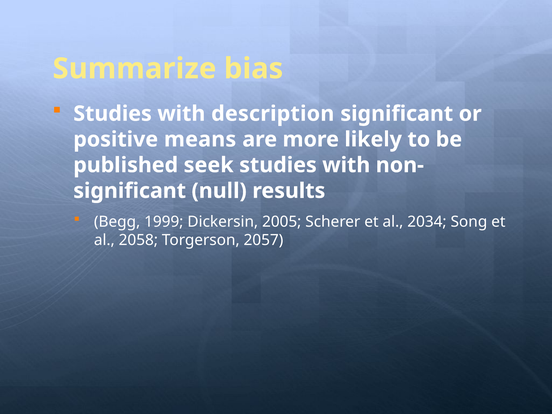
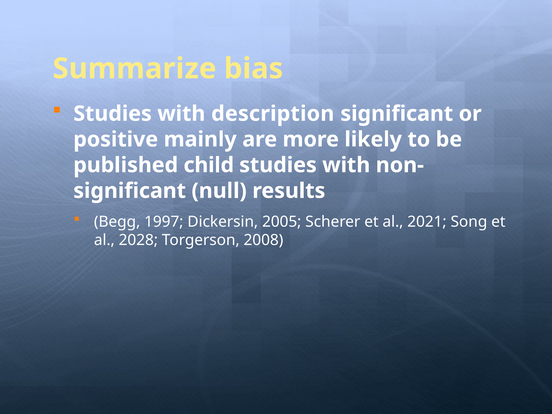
means: means -> mainly (200, 139)
seek: seek -> child (209, 165)
1999: 1999 -> 1997 (164, 222)
2034: 2034 -> 2021 (427, 222)
2058: 2058 -> 2028 (138, 240)
2057: 2057 -> 2008 (263, 240)
